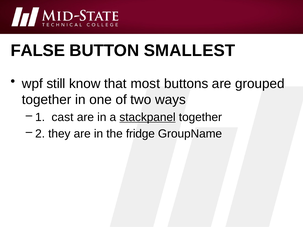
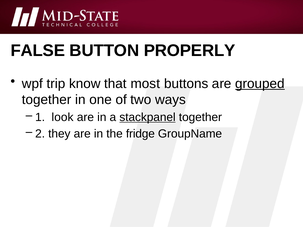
SMALLEST: SMALLEST -> PROPERLY (190, 51)
still: still -> trip (56, 84)
grouped underline: none -> present (260, 84)
cast: cast -> look (63, 117)
